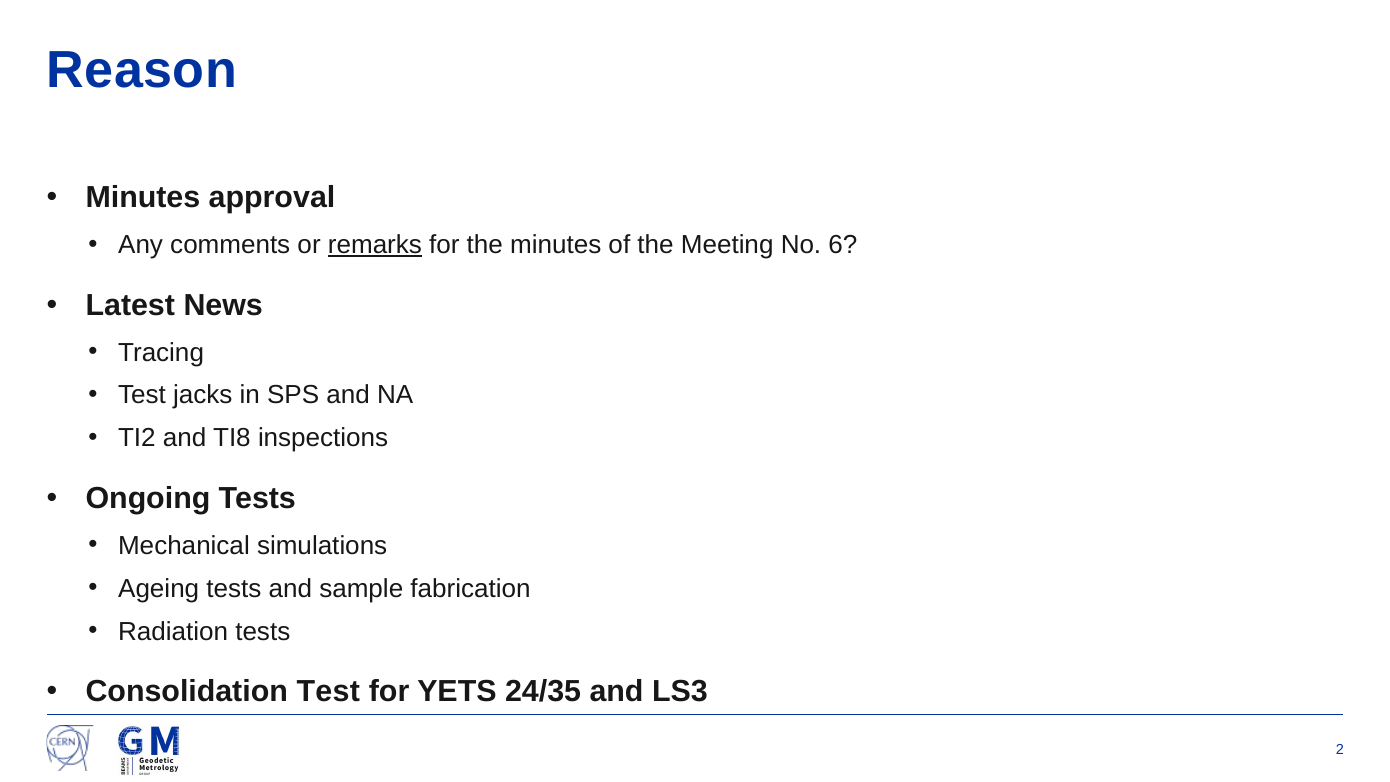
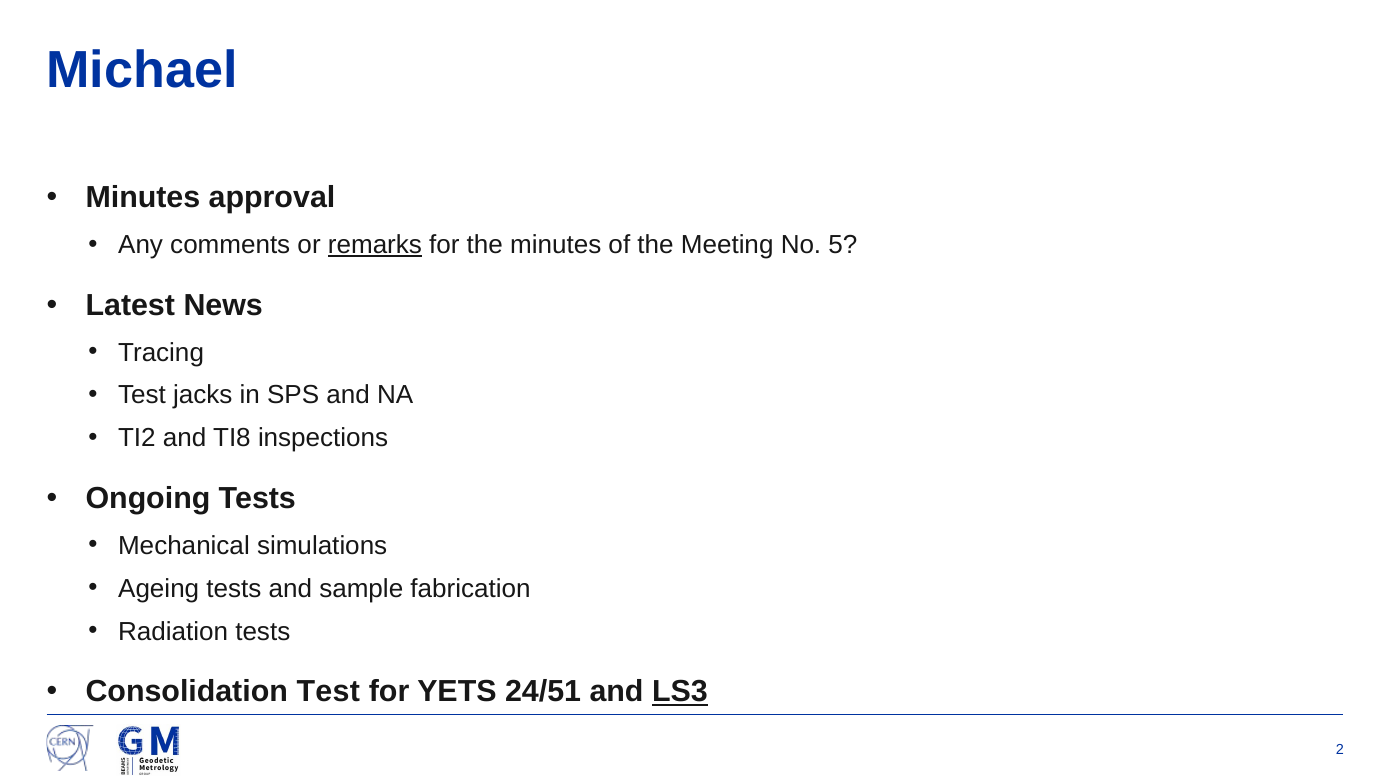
Reason: Reason -> Michael (142, 70)
6: 6 -> 5 (843, 245)
24/35: 24/35 -> 24/51 (543, 692)
LS3 underline: none -> present (680, 692)
